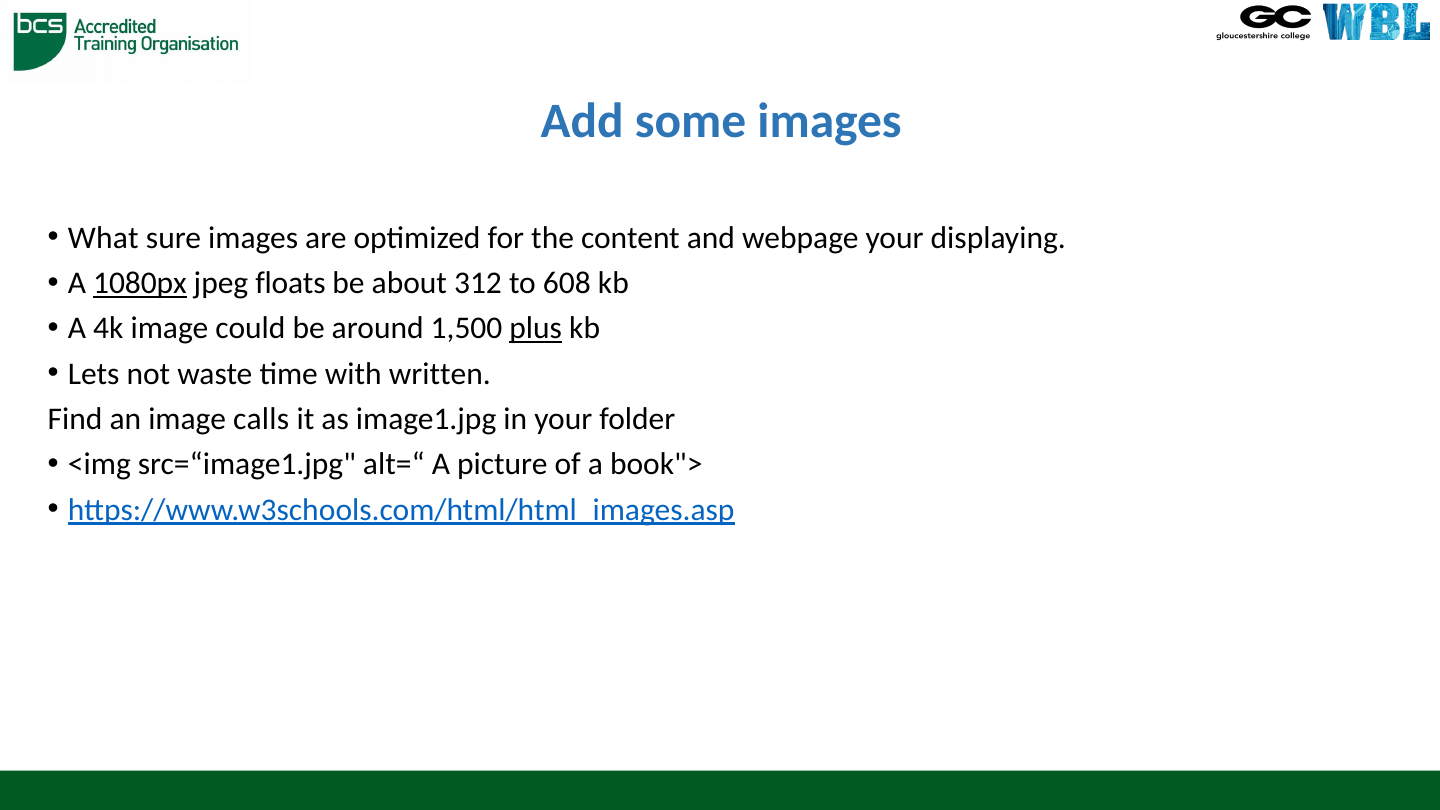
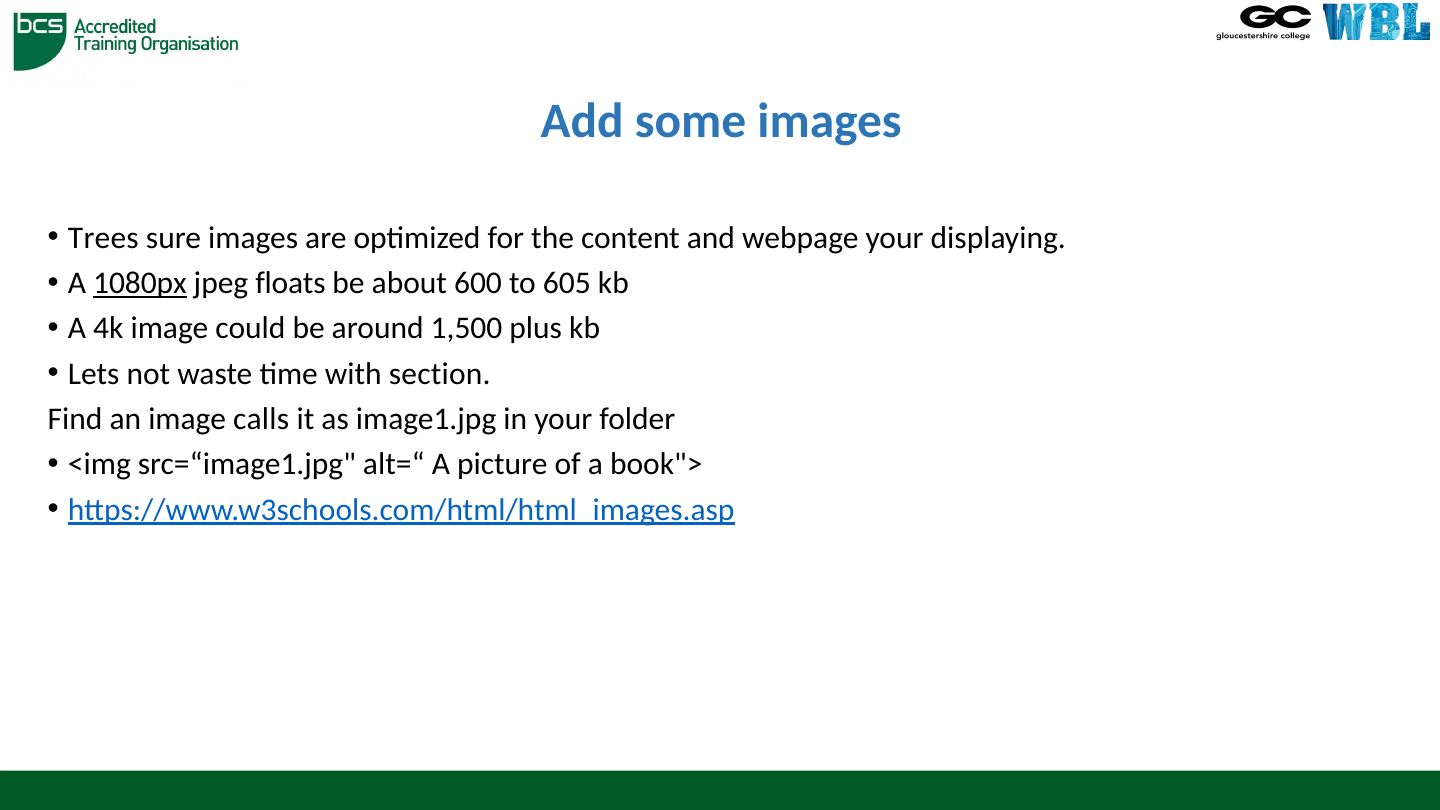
What: What -> Trees (103, 238)
312: 312 -> 600 (478, 283)
608: 608 -> 605 (567, 283)
plus underline: present -> none (536, 328)
written: written -> section (440, 374)
